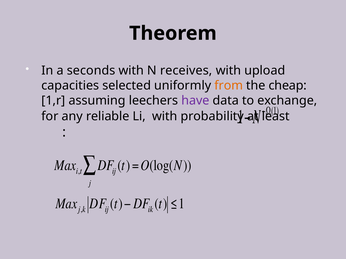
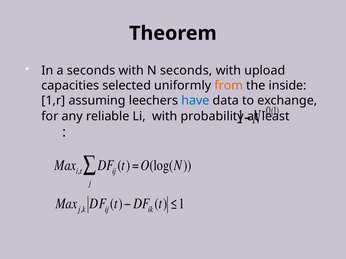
N receives: receives -> seconds (186, 71)
cheap: cheap -> inside (288, 86)
have colour: purple -> blue (195, 101)
